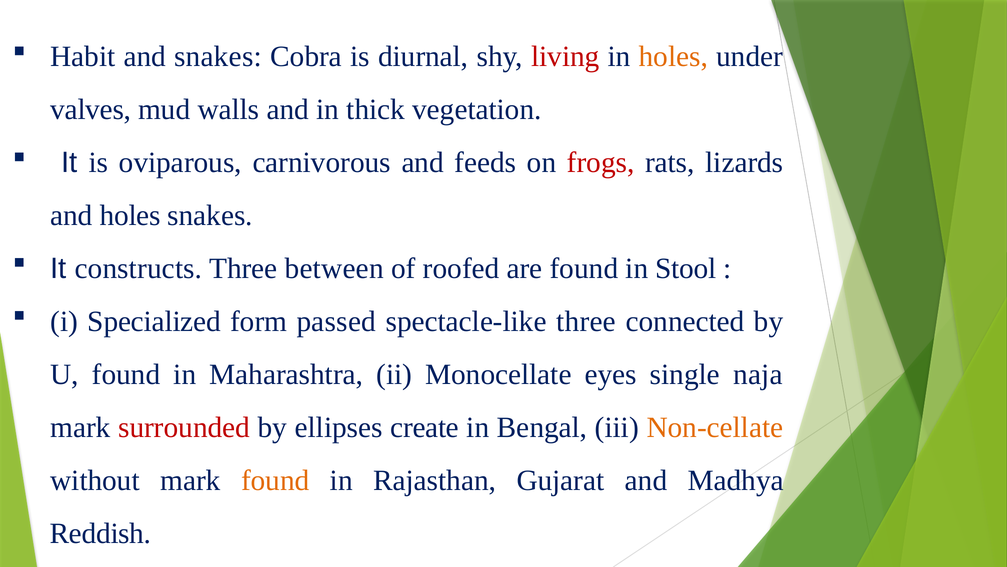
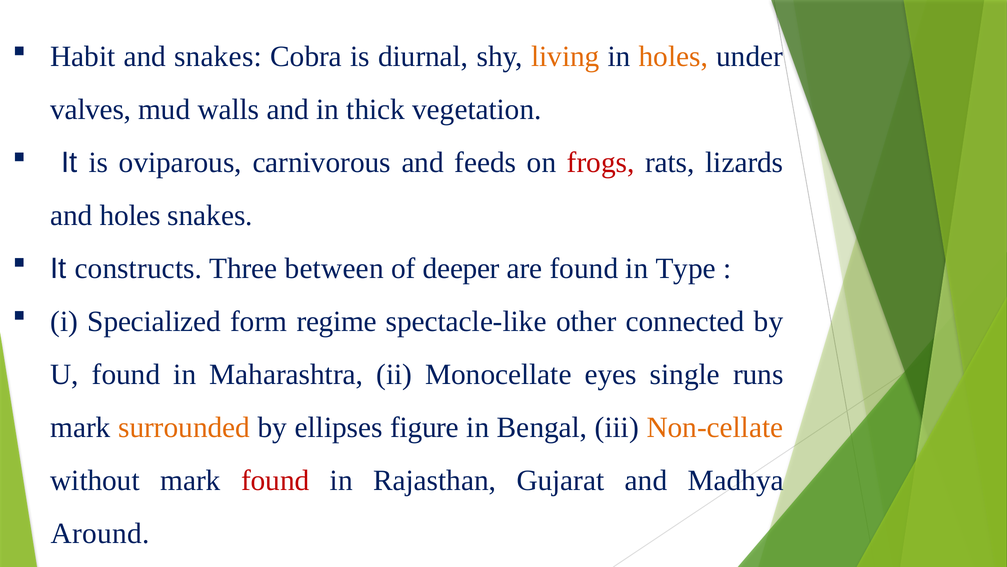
living colour: red -> orange (565, 57)
roofed: roofed -> deeper (461, 268)
Stool: Stool -> Type (686, 268)
passed: passed -> regime (337, 321)
spectacle-like three: three -> other (586, 321)
naja: naja -> runs (758, 374)
surrounded colour: red -> orange (184, 427)
create: create -> figure (425, 427)
found colour: orange -> red (275, 480)
Reddish: Reddish -> Around (100, 533)
